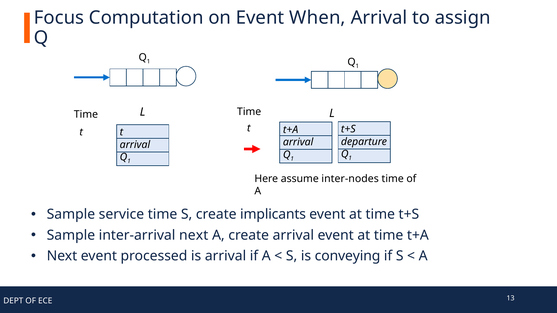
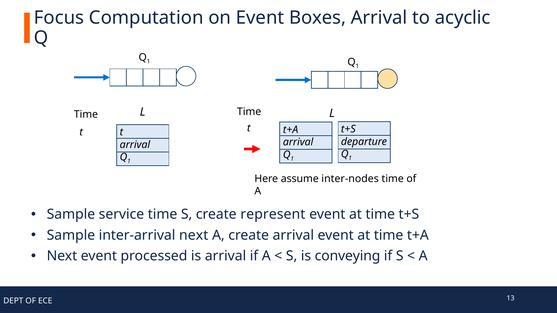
When: When -> Boxes (318, 18)
assign: assign -> acyclic (463, 18)
implicants: implicants -> represent (273, 215)
